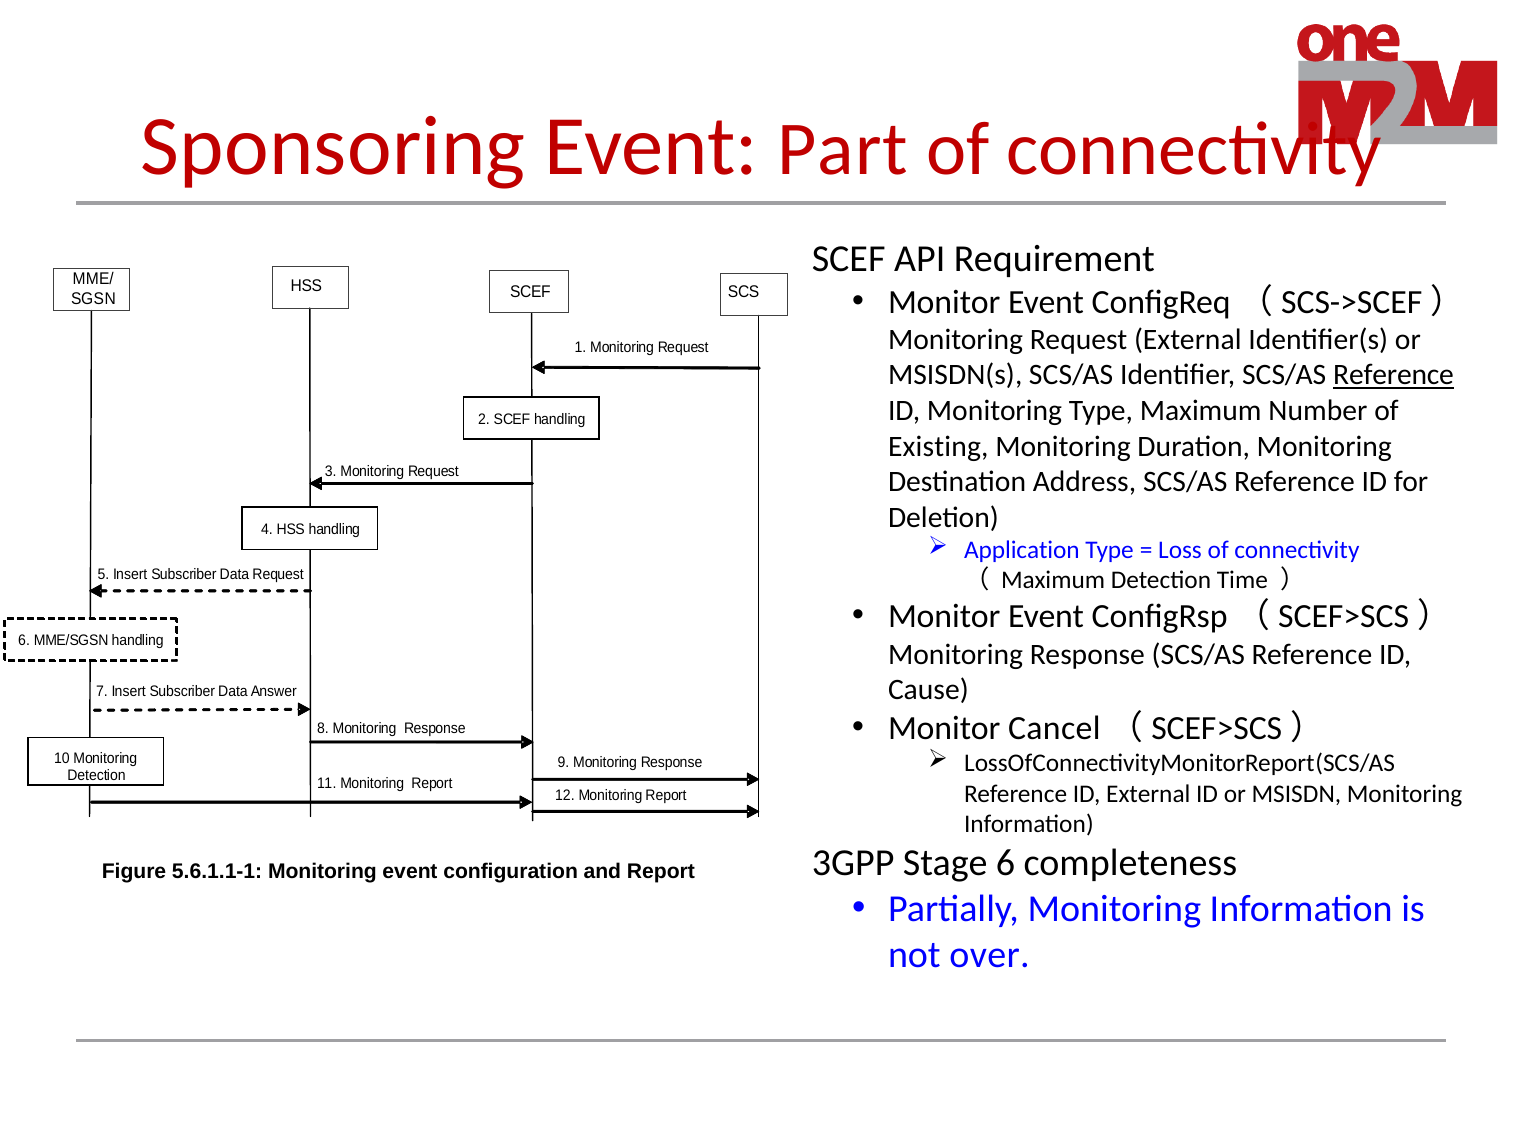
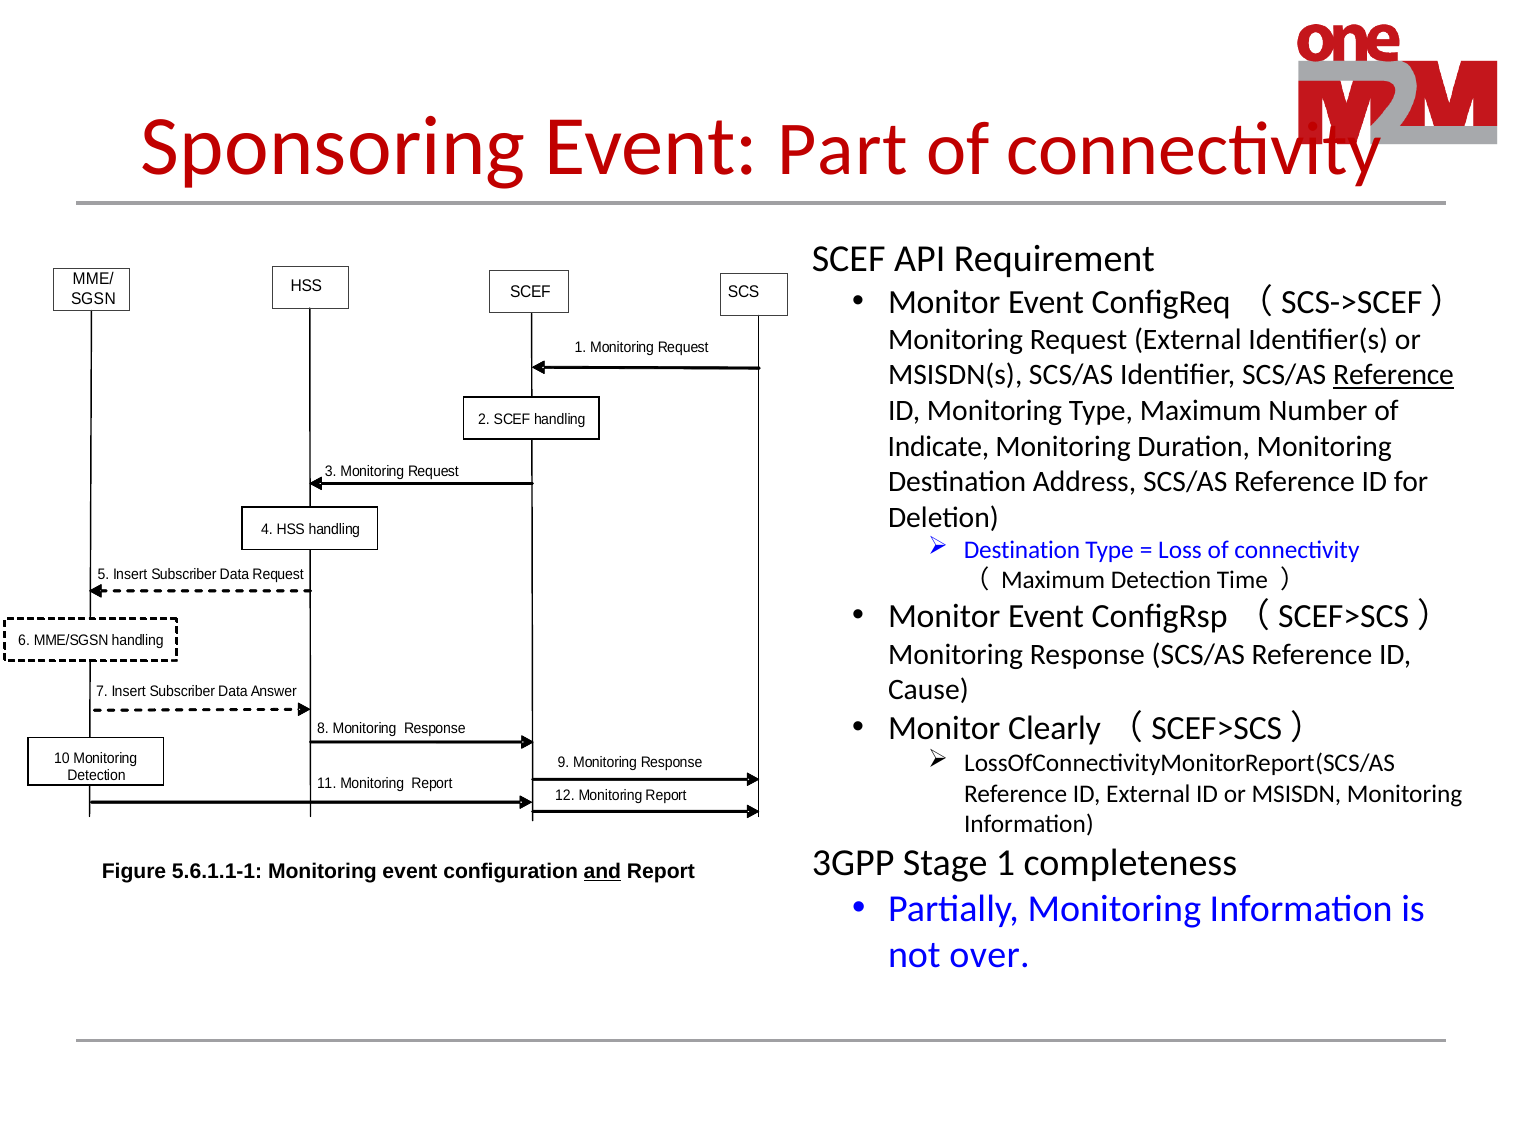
Existing: Existing -> Indicate (938, 446)
Application: Application -> Destination (1022, 550)
Cancel: Cancel -> Clearly (1055, 728)
Stage 6: 6 -> 1 (1005, 863)
and underline: none -> present (602, 871)
